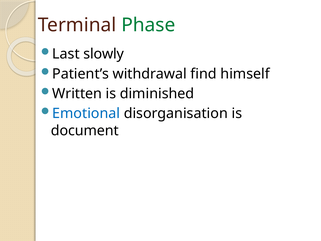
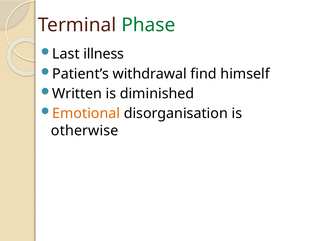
slowly: slowly -> illness (104, 54)
Emotional colour: blue -> orange (86, 113)
document: document -> otherwise (85, 130)
